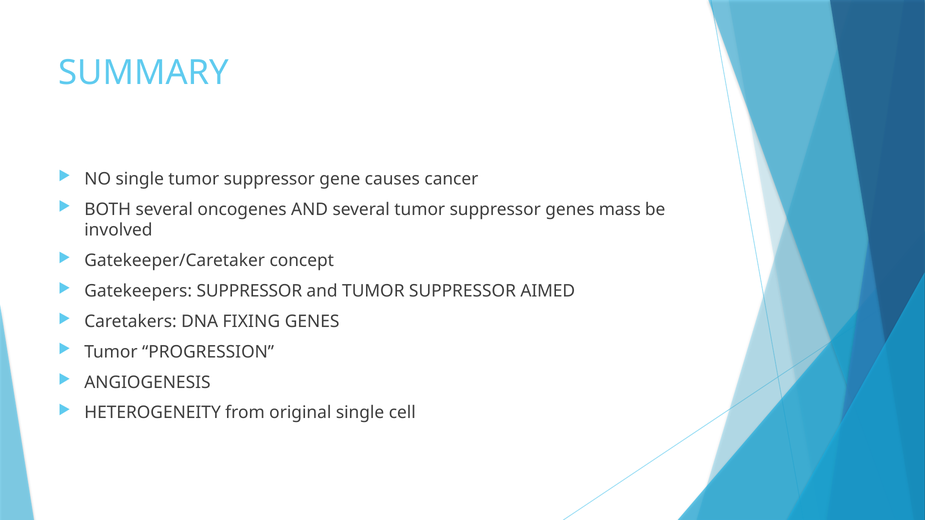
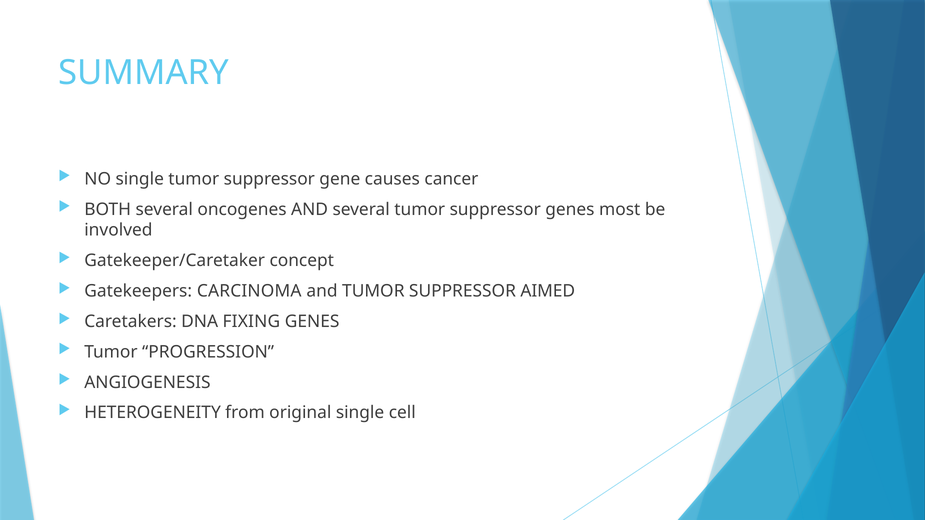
mass: mass -> most (620, 209)
Gatekeepers SUPPRESSOR: SUPPRESSOR -> CARCINOMA (249, 291)
